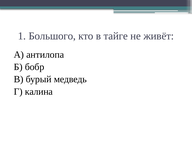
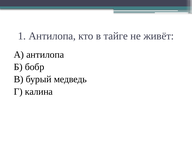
1 Большого: Большого -> Антилопа (52, 36)
